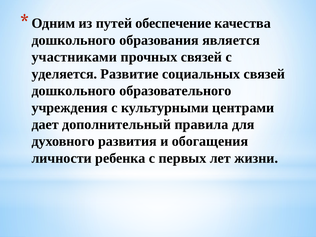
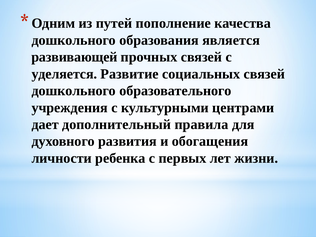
обеспечение: обеспечение -> пополнение (173, 23)
участниками: участниками -> развивающей (74, 57)
